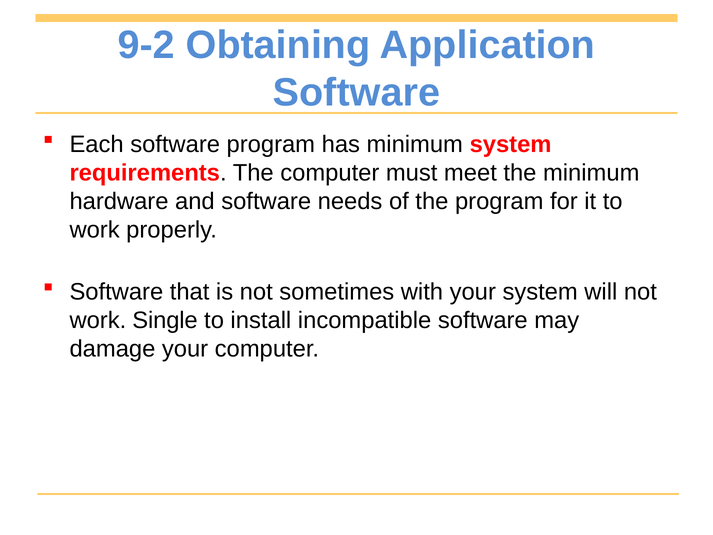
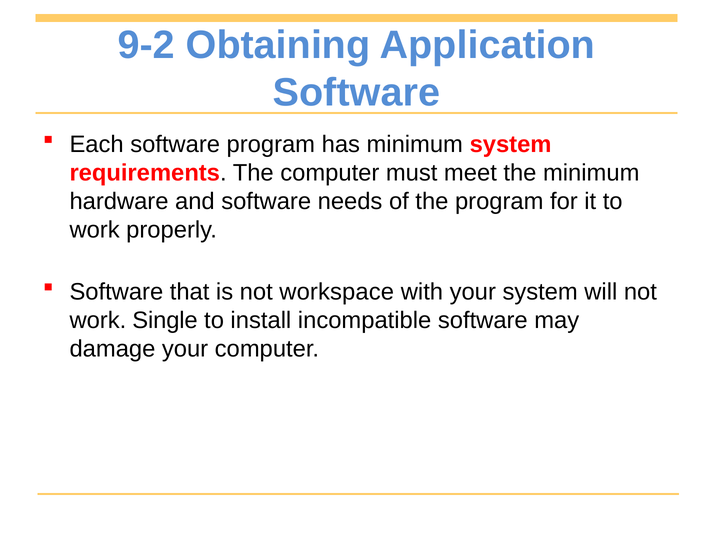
sometimes: sometimes -> workspace (337, 292)
